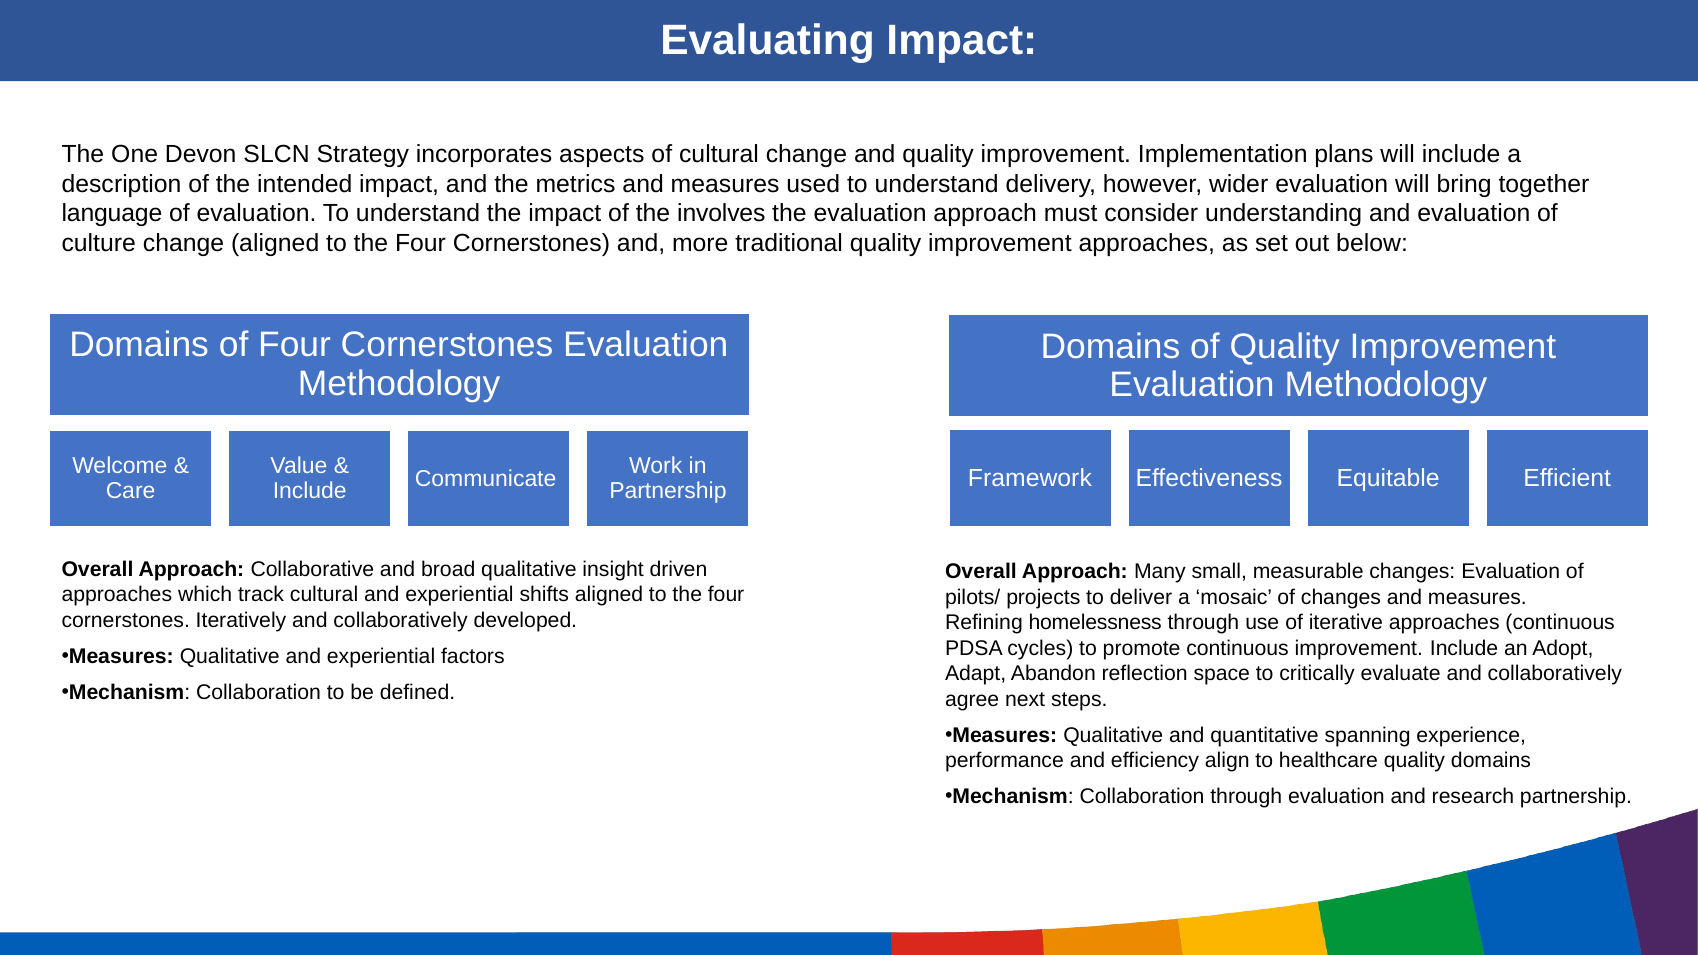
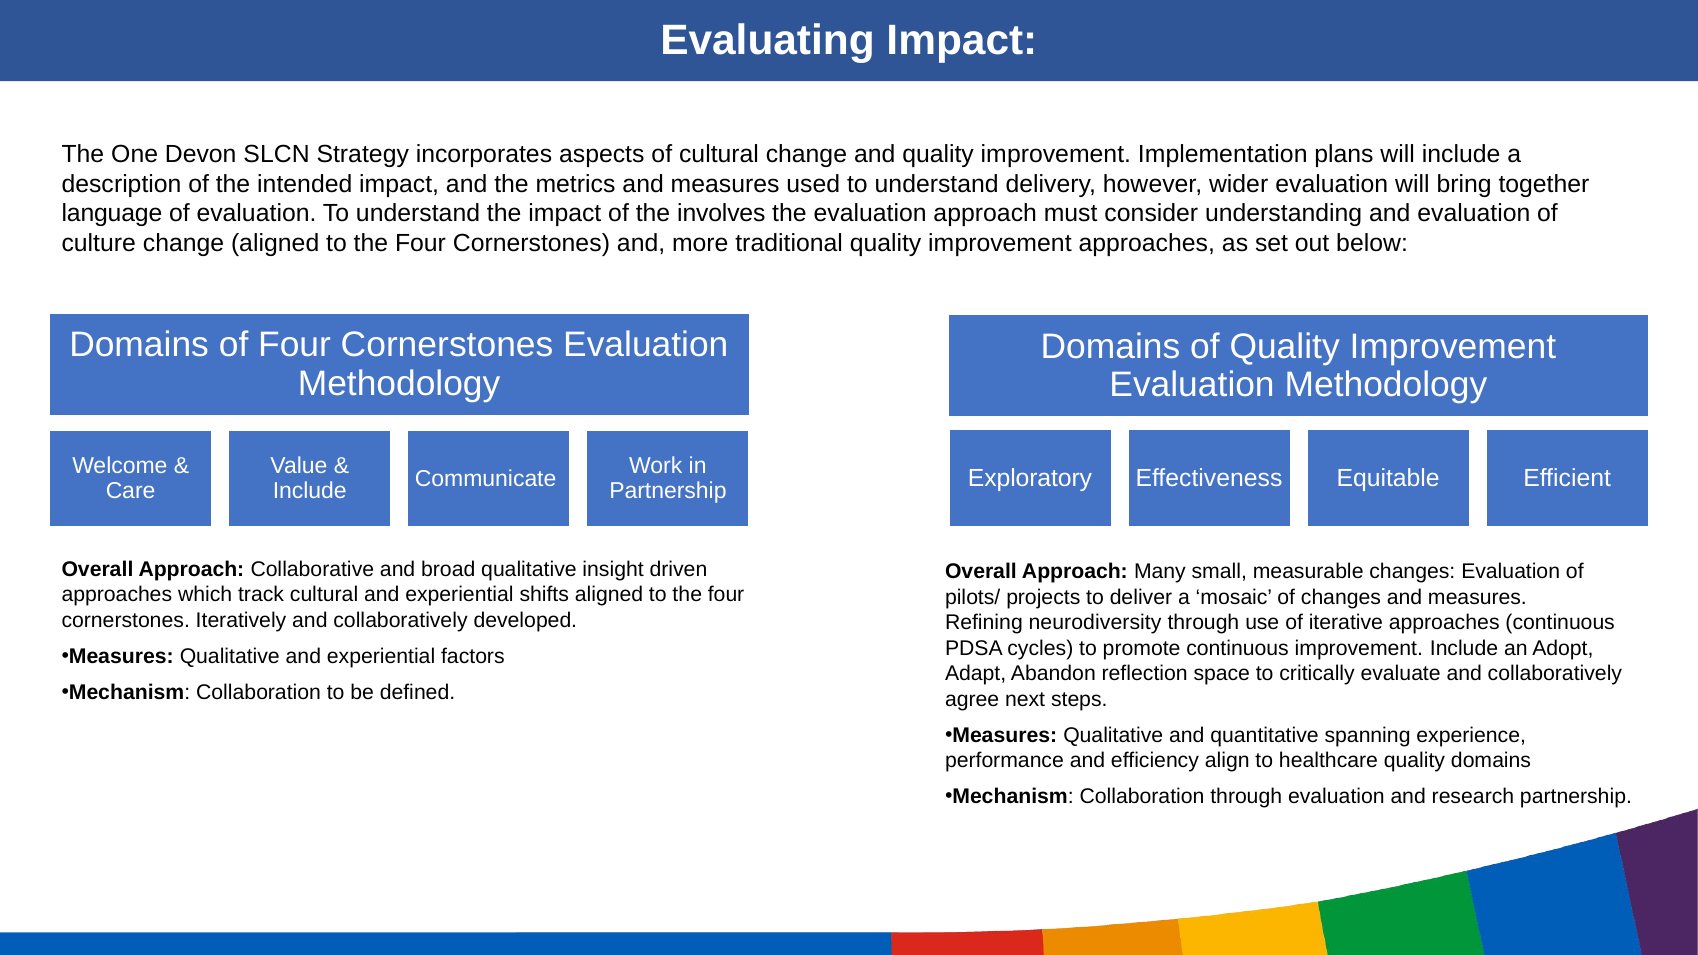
Framework: Framework -> Exploratory (1030, 478)
homelessness: homelessness -> neurodiversity (1095, 623)
